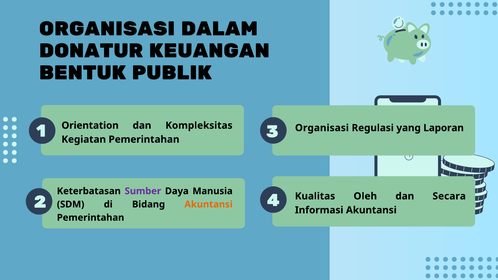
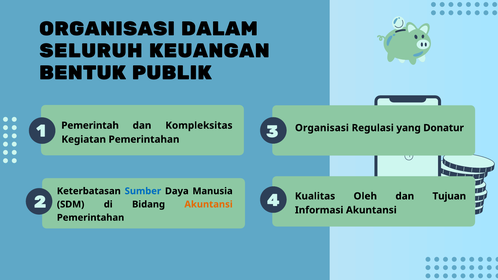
DONATUR: DONATUR -> SELURUH (91, 51)
Orientation: Orientation -> Pemerintah (90, 126)
Laporan: Laporan -> Donatur (444, 128)
Sumber colour: purple -> blue (143, 191)
Secara: Secara -> Tujuan (449, 196)
